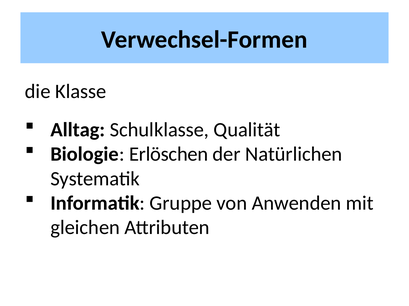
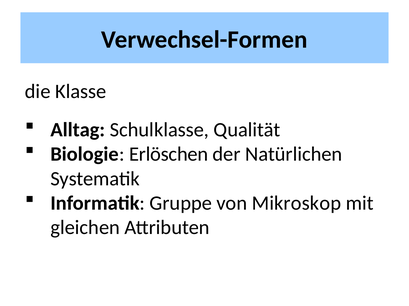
Anwenden: Anwenden -> Mikroskop (296, 204)
